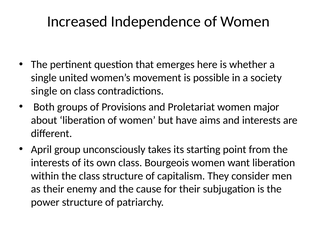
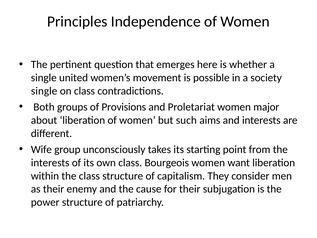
Increased: Increased -> Principles (77, 21)
have: have -> such (186, 120)
April: April -> Wife (41, 149)
